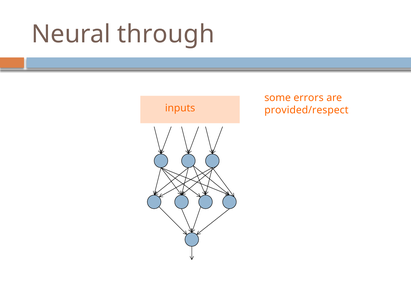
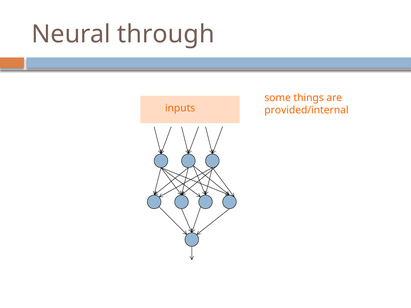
errors: errors -> things (309, 98)
provided/respect: provided/respect -> provided/internal (306, 110)
